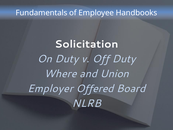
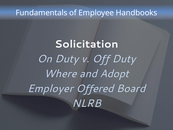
Union: Union -> Adopt (114, 74)
